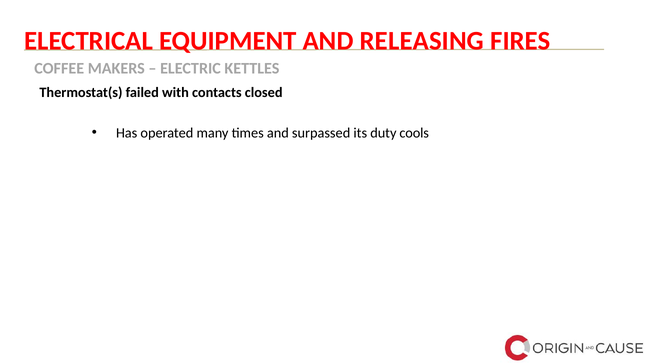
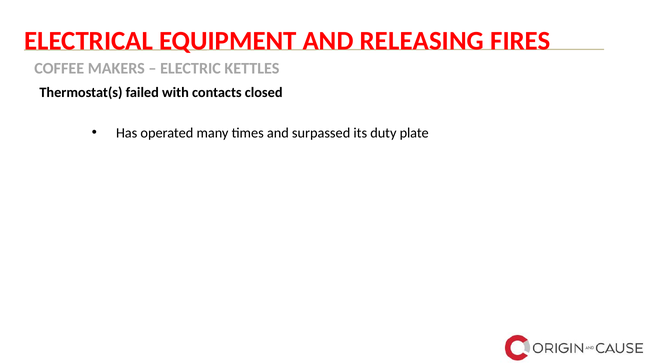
cools: cools -> plate (414, 133)
